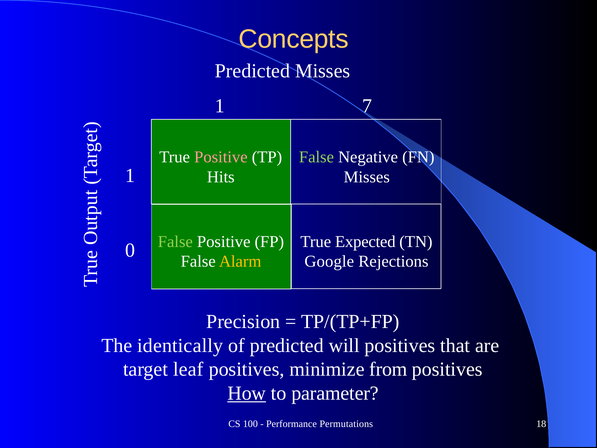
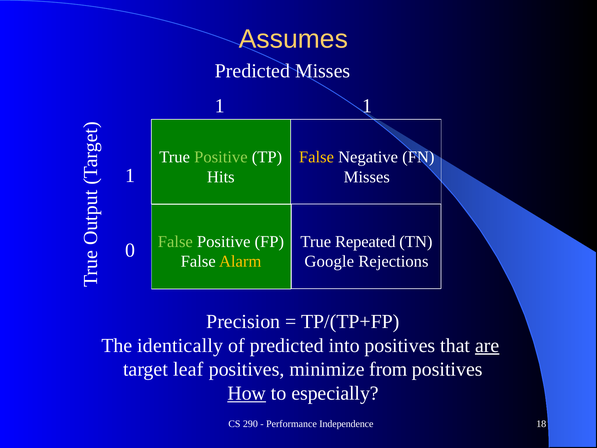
Concepts: Concepts -> Assumes (293, 39)
7: 7 -> 1 (367, 106)
Positive colour: pink -> light green (221, 157)
False colour: light green -> yellow (316, 157)
Expected: Expected -> Repeated (365, 241)
will: will -> into (344, 345)
are underline: none -> present (487, 345)
parameter: parameter -> especially (335, 393)
100: 100 -> 290 (250, 424)
Permutations: Permutations -> Independence (346, 424)
